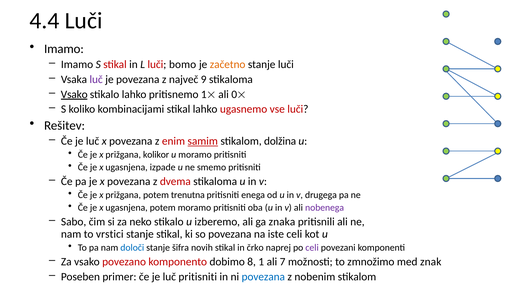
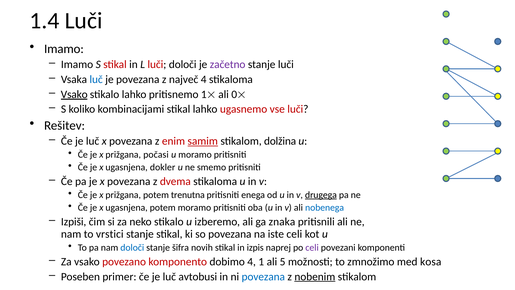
4.4: 4.4 -> 1.4 (45, 21)
luči bomo: bomo -> določi (183, 64)
začetno colour: orange -> purple (228, 64)
luč colour: purple -> blue (96, 79)
največ 9: 9 -> 4 (204, 79)
kolikor: kolikor -> počasi (156, 154)
izpade: izpade -> dokler (163, 167)
drugega underline: none -> present (321, 195)
nobenega colour: purple -> blue (325, 207)
Sabo: Sabo -> Izpiši (74, 222)
črko: črko -> izpis (255, 247)
dobimo 8: 8 -> 4 (252, 261)
7: 7 -> 5 (283, 261)
znak: znak -> kosa (431, 261)
luč pritisniti: pritisniti -> avtobusi (198, 276)
nobenim underline: none -> present (315, 276)
